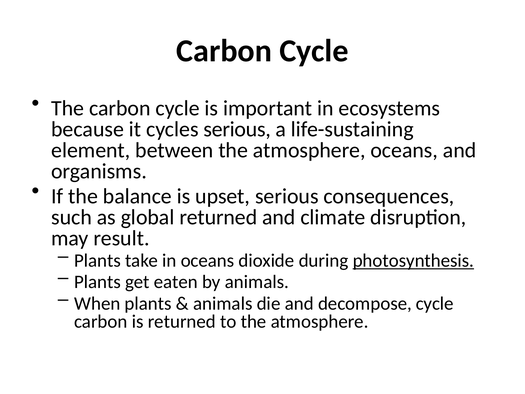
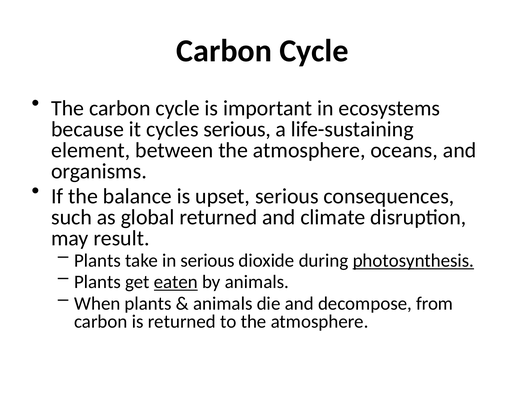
in oceans: oceans -> serious (208, 260)
eaten underline: none -> present (176, 282)
decompose cycle: cycle -> from (435, 303)
